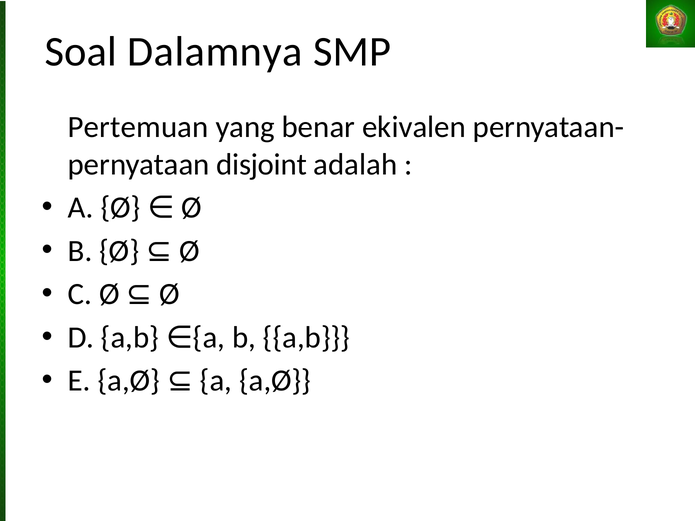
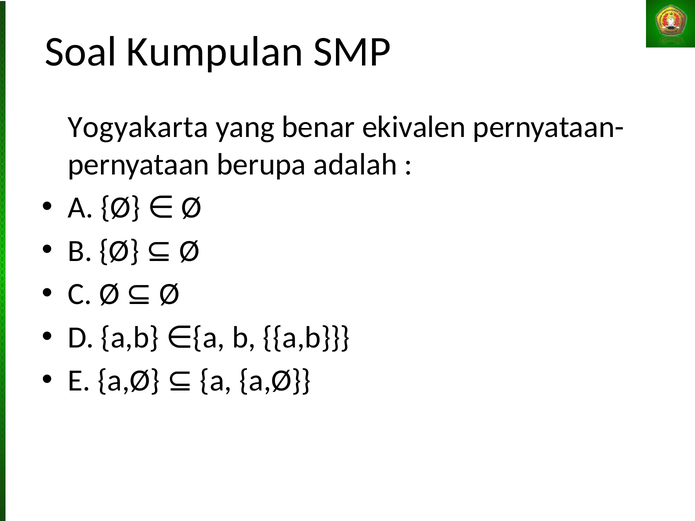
Dalamnya: Dalamnya -> Kumpulan (215, 52)
Pertemuan: Pertemuan -> Yogyakarta (138, 127)
disjoint: disjoint -> berupa (261, 164)
